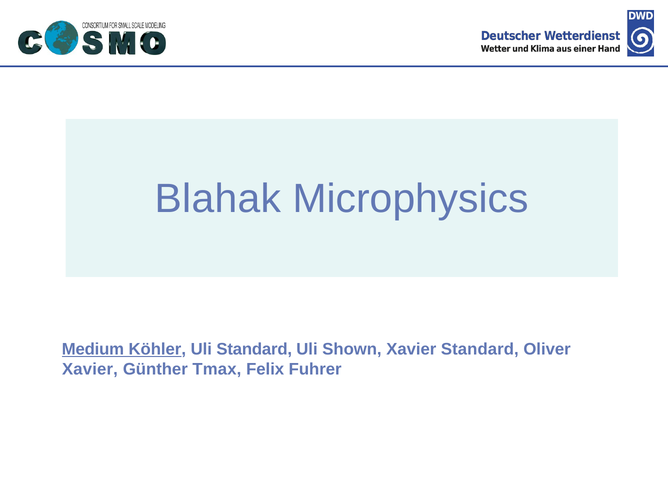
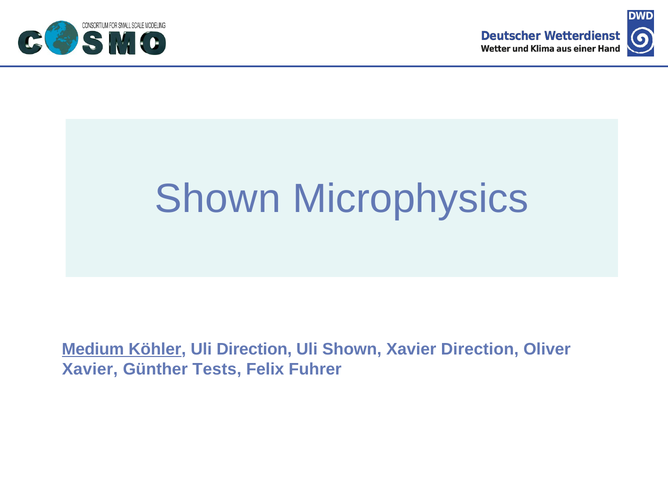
Blahak: Blahak -> Shown (218, 199)
Uli Standard: Standard -> Direction (254, 349)
Xavier Standard: Standard -> Direction (480, 349)
Tmax: Tmax -> Tests (217, 369)
